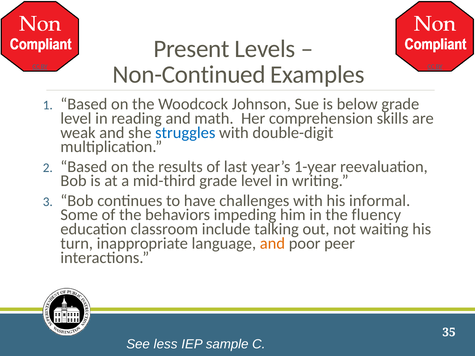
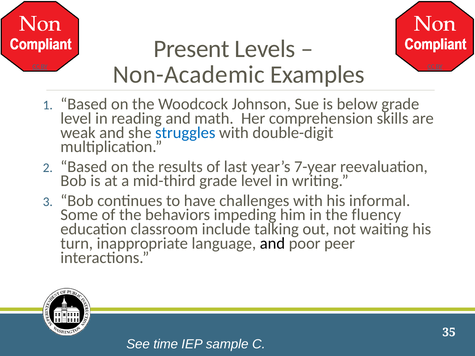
Non-Continued: Non-Continued -> Non-Academic (189, 74)
1-year: 1-year -> 7-year (315, 167)
and colour: orange -> black (272, 244)
less: less -> time (166, 344)
